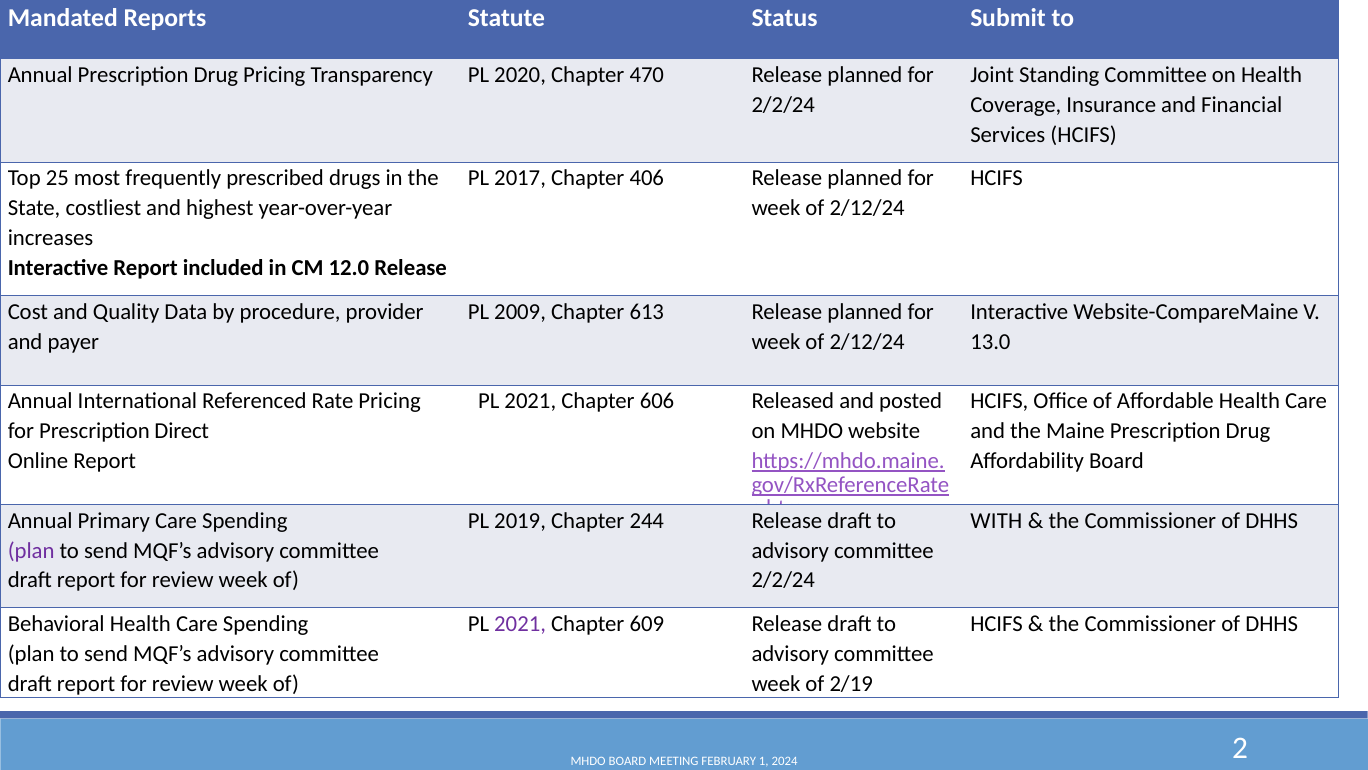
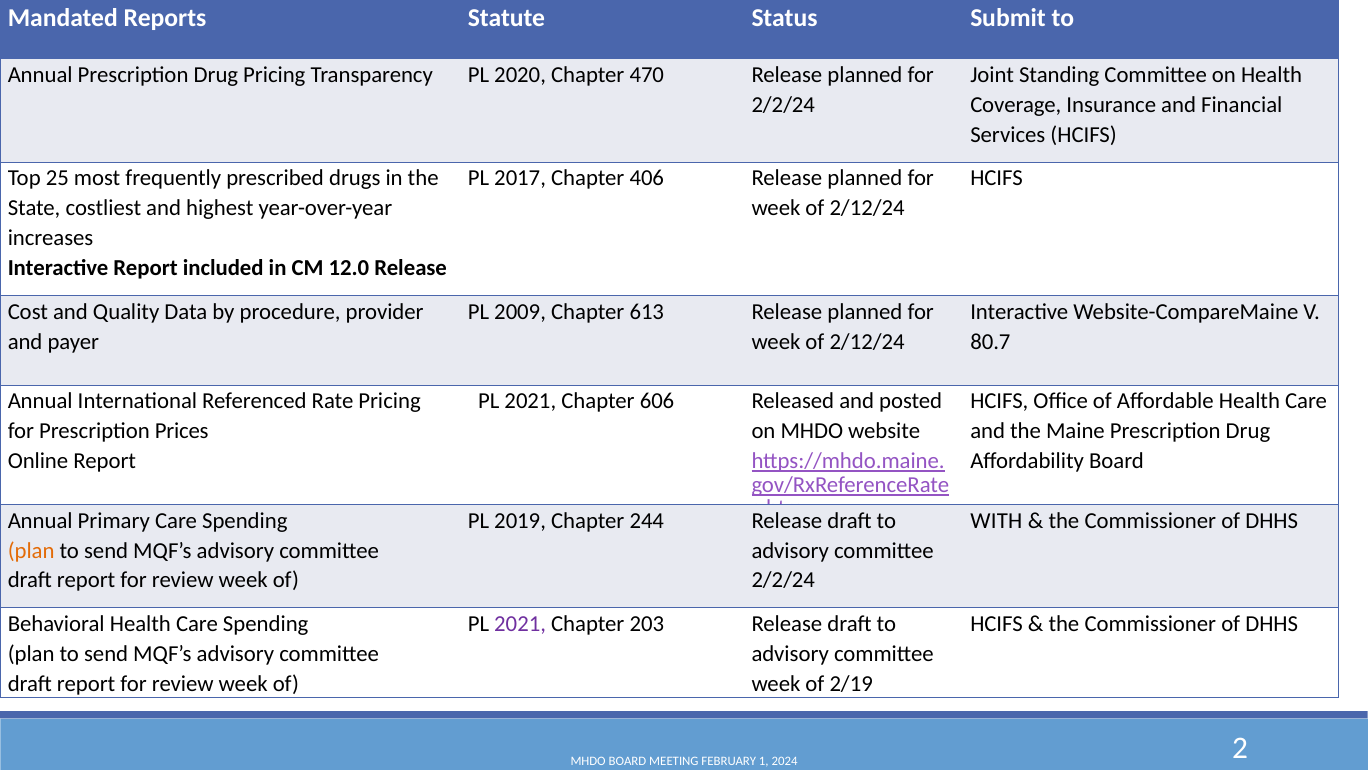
13.0: 13.0 -> 80.7 (990, 341)
Direct: Direct -> Prices (182, 431)
plan colour: purple -> orange (31, 550)
609: 609 -> 203 (647, 624)
